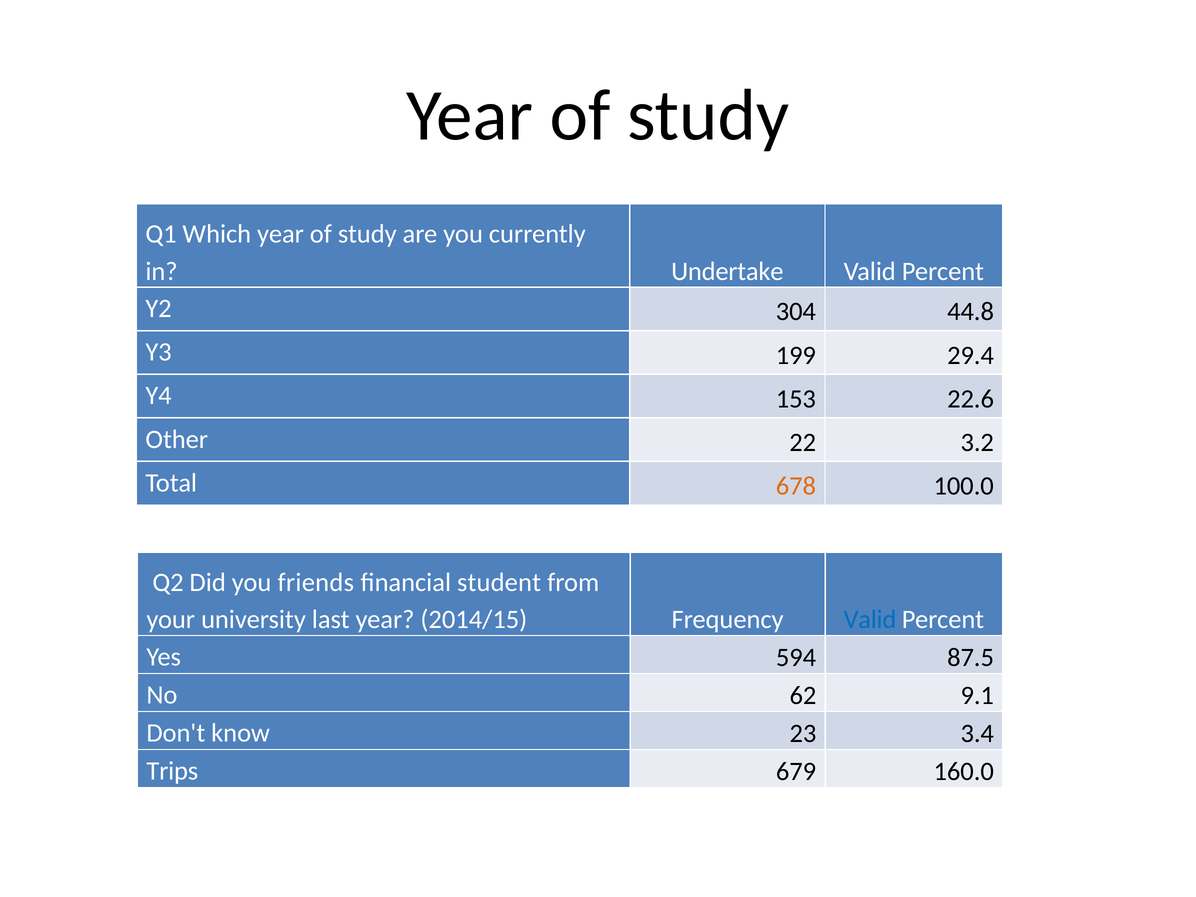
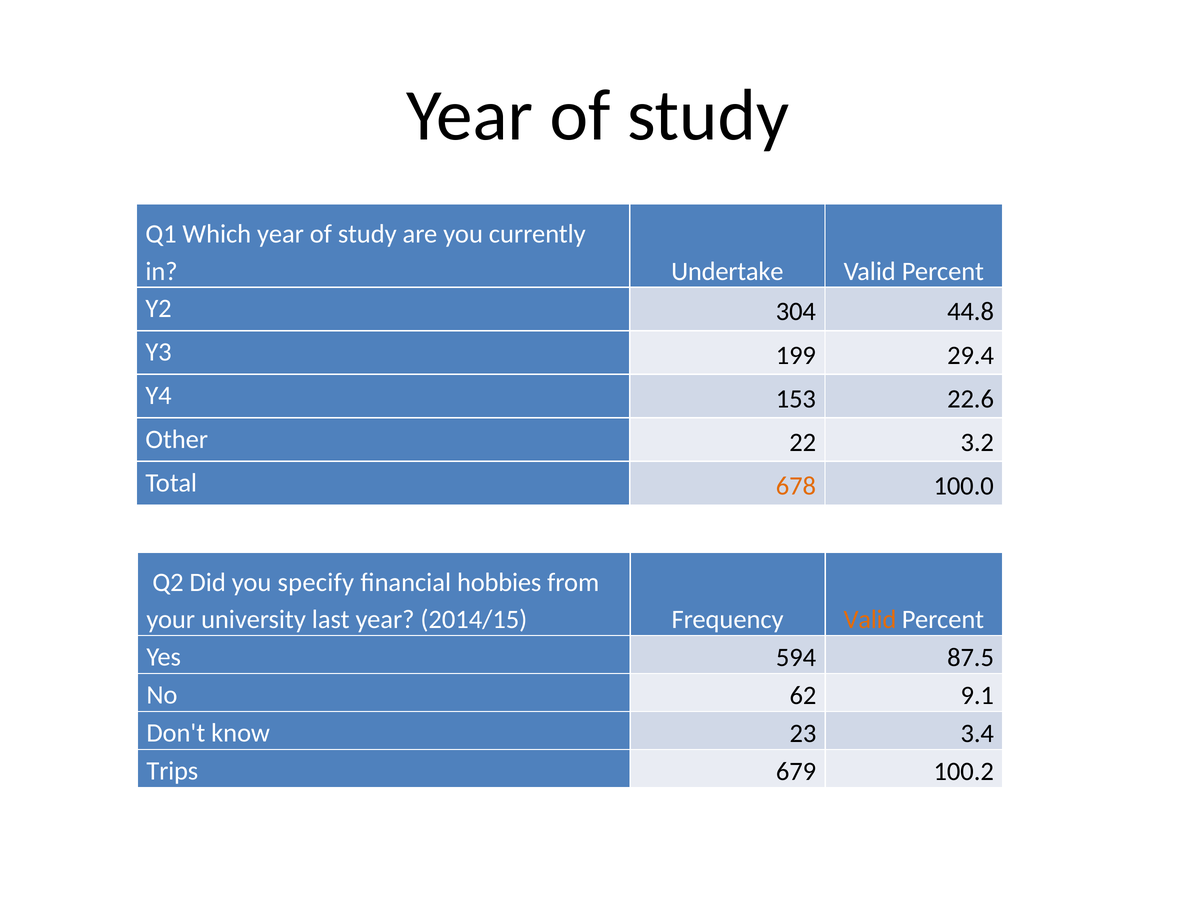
friends: friends -> specify (316, 582)
student: student -> hobbies (499, 582)
Valid colour: blue -> orange (870, 620)
160.0: 160.0 -> 100.2 (964, 771)
